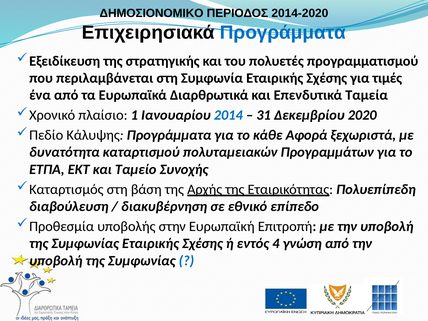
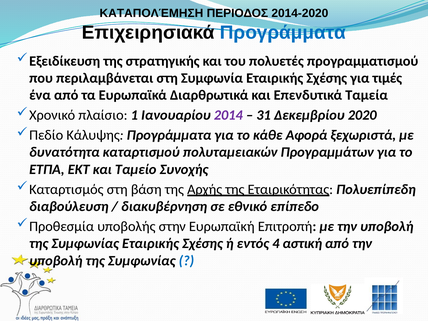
ΔΗΜΟΣΙΟΝΟΜΙΚΟ: ΔΗΜΟΣΙΟΝΟΜΙΚΟ -> ΚΑΤΑΠΟΛΈΜΗΣΗ (151, 13)
2014 colour: blue -> purple (228, 115)
γνώση: γνώση -> αστική (302, 244)
